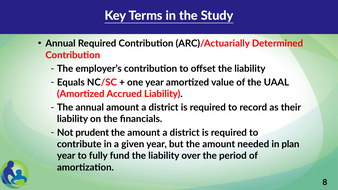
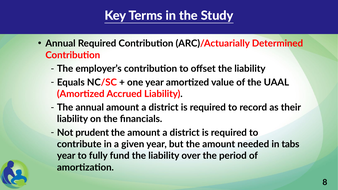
plan: plan -> tabs (290, 144)
